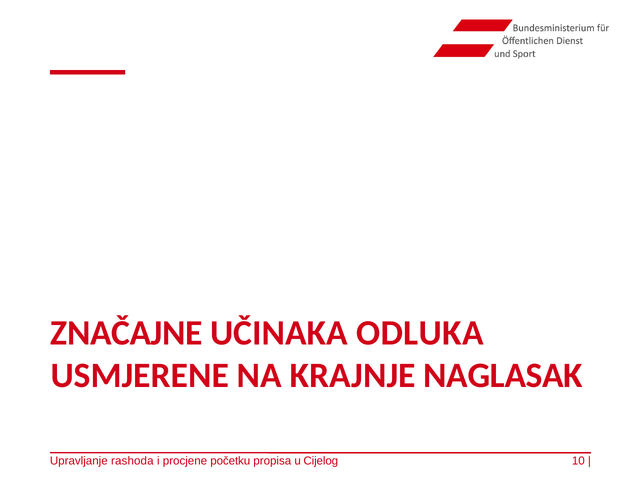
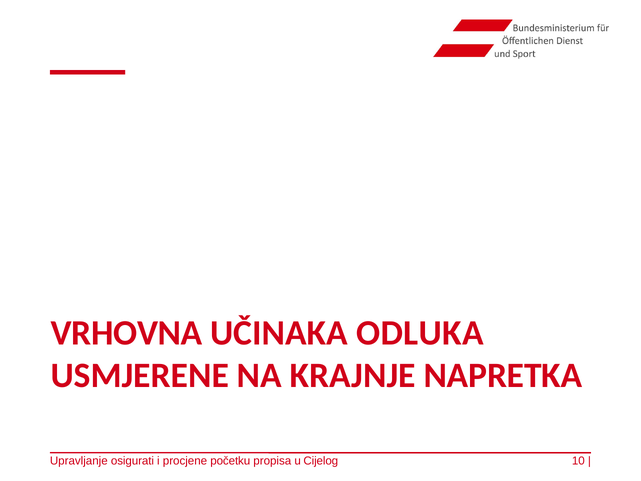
ZNAČAJNE: ZNAČAJNE -> VRHOVNA (127, 333)
NAGLASAK: NAGLASAK -> NAPRETKA (503, 375)
rashoda: rashoda -> osigurati (132, 460)
